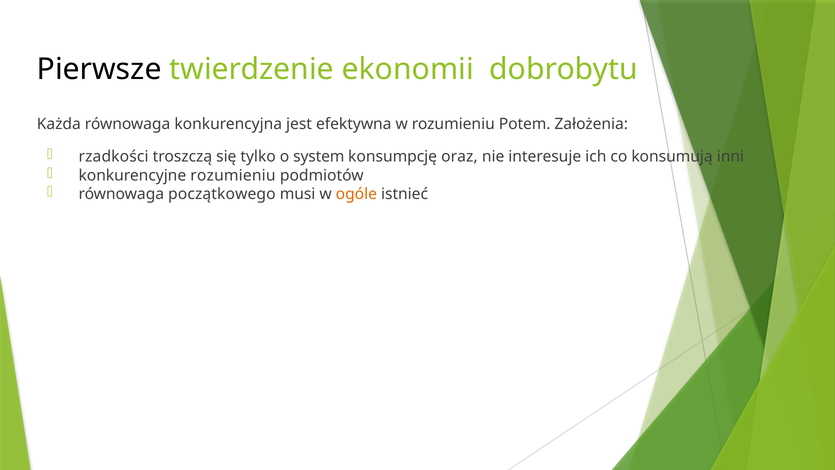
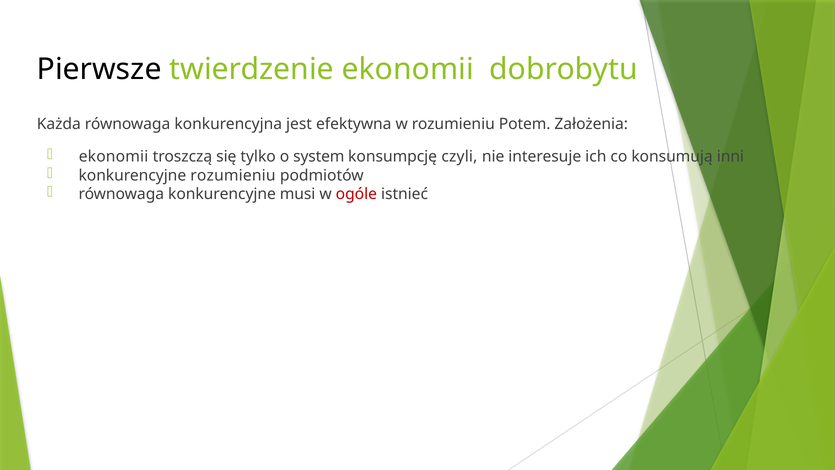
rzadkości: rzadkości -> ekonomii (114, 157)
oraz: oraz -> czyli (459, 157)
równowaga początkowego: początkowego -> konkurencyjne (222, 194)
ogóle colour: orange -> red (356, 194)
